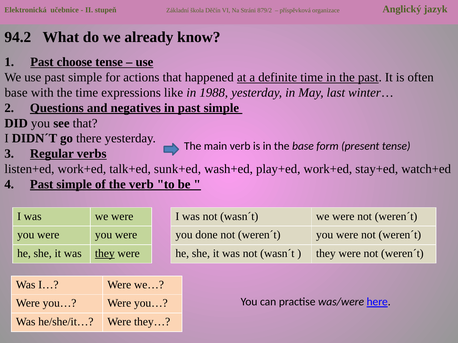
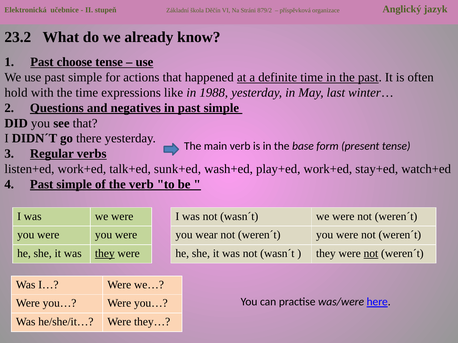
94.2: 94.2 -> 23.2 (18, 37)
base: base -> hold (16, 93)
done: done -> wear (207, 235)
not underline: none -> present (371, 254)
